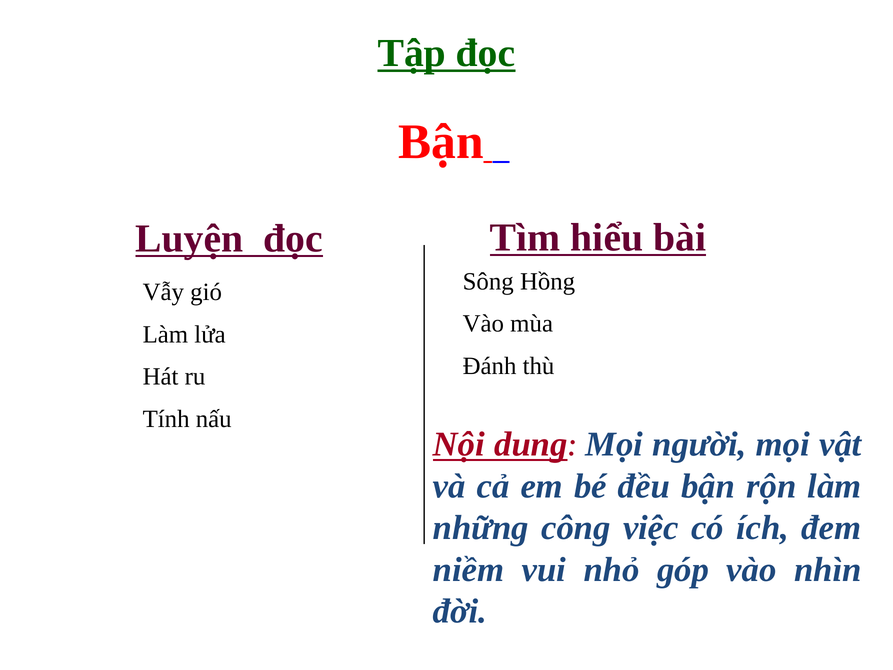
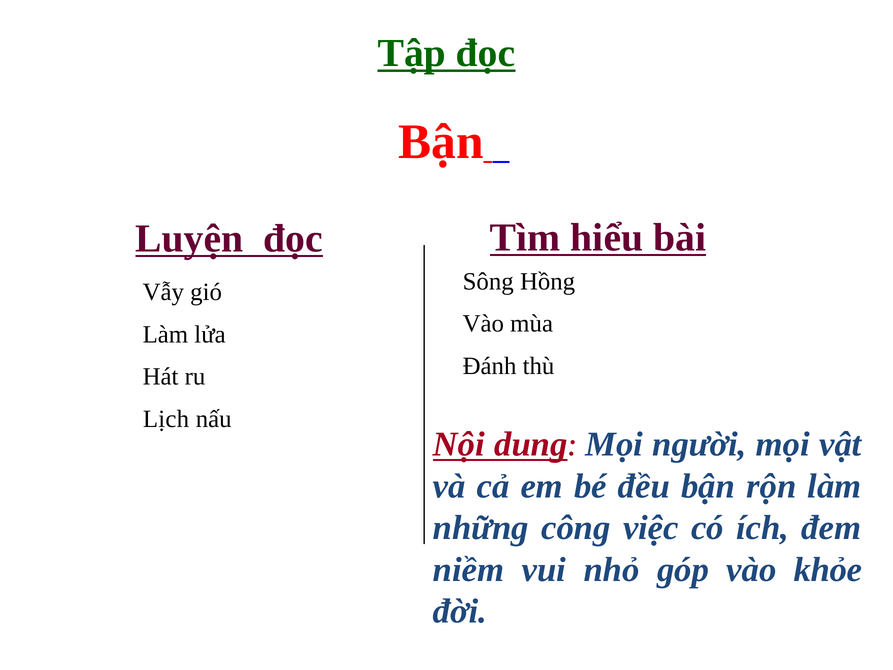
Tính: Tính -> Lịch (166, 419)
nhìn: nhìn -> khỏe (828, 569)
